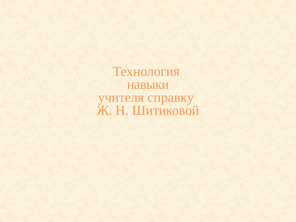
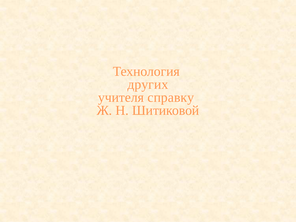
навыки: навыки -> других (148, 84)
